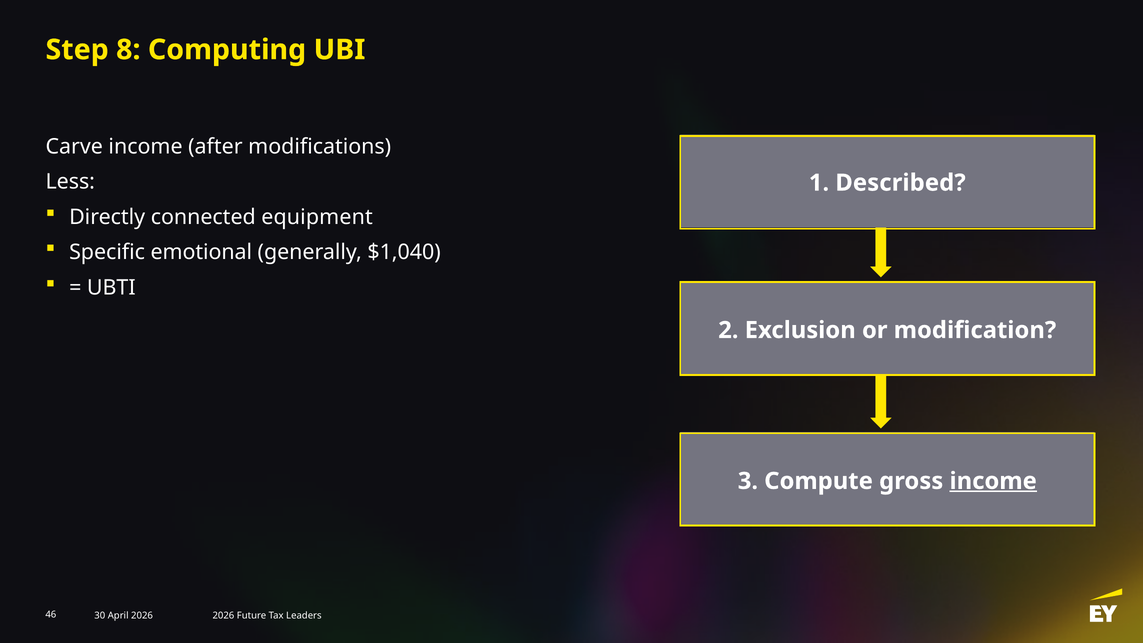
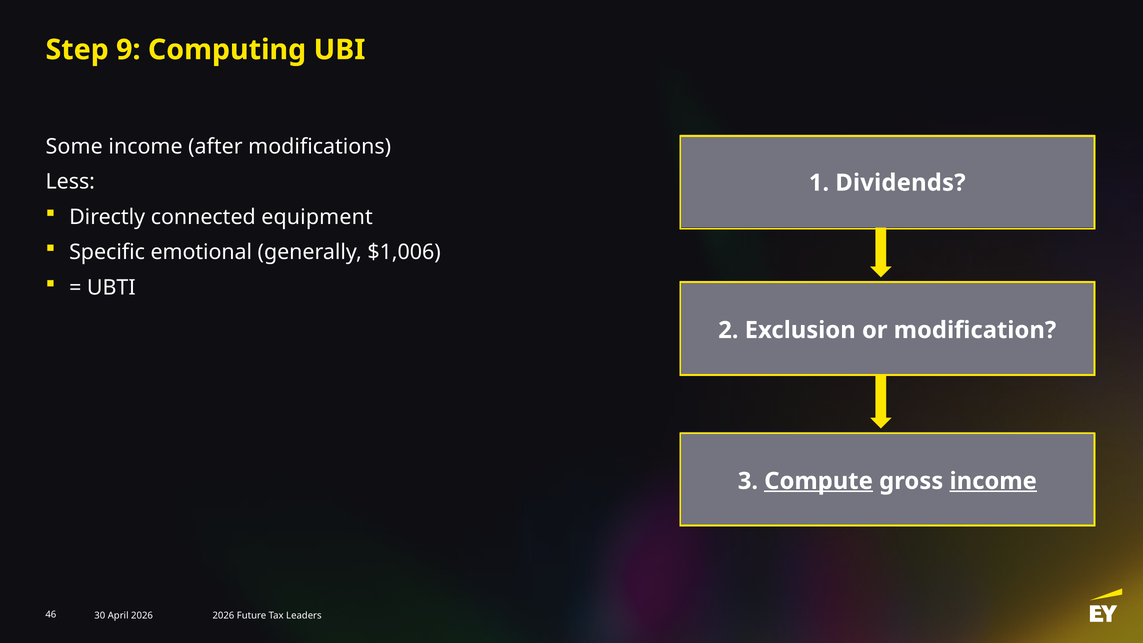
8: 8 -> 9 (128, 50)
Carve: Carve -> Some (74, 147)
Described: Described -> Dividends (900, 183)
$1,040: $1,040 -> $1,006 (404, 252)
Compute underline: none -> present (819, 481)
